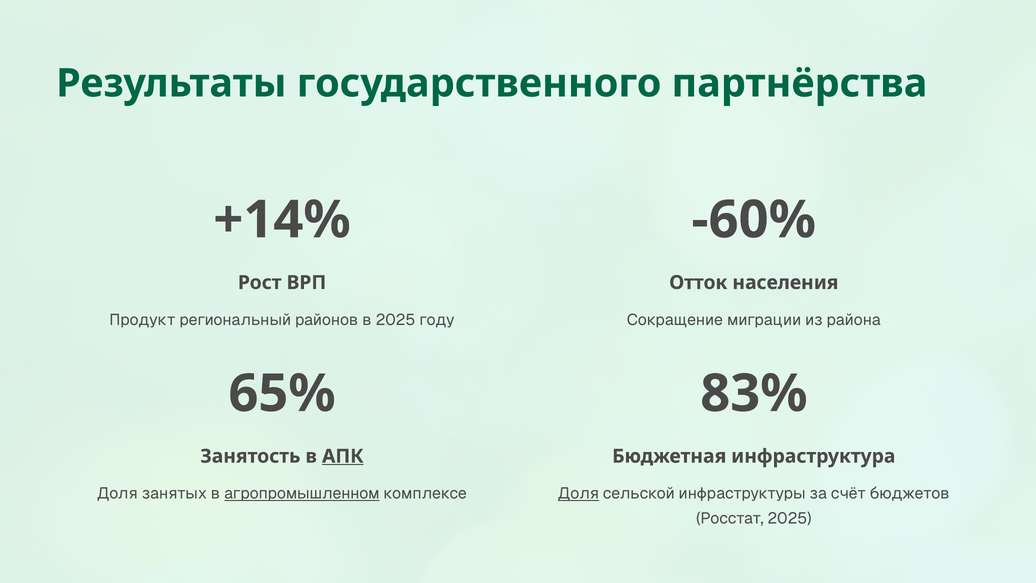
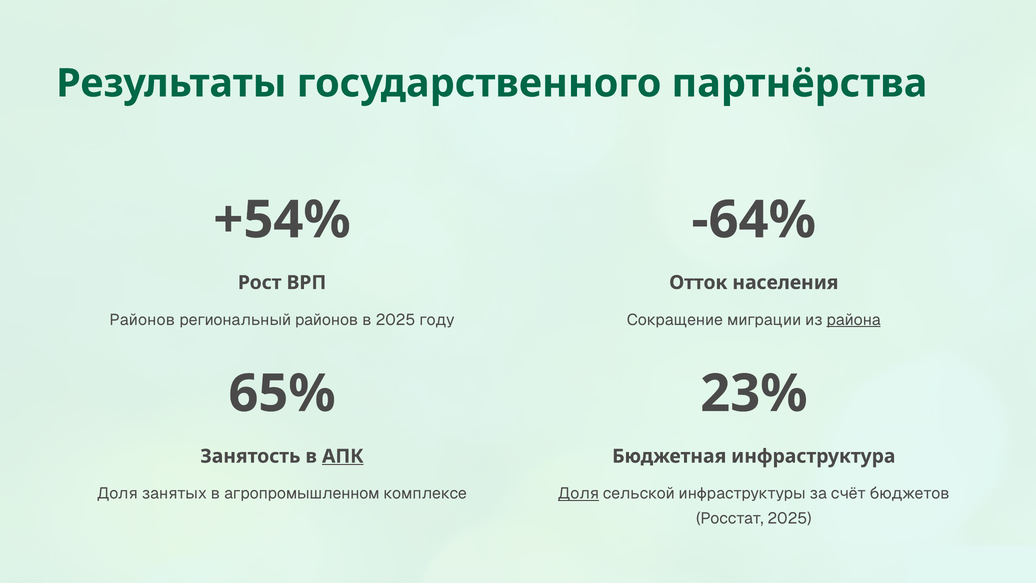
+14%: +14% -> +54% (282, 220)
-60%: -60% -> -64% (754, 220)
Продукт: Продукт -> Районов (142, 320)
района underline: none -> present (854, 320)
83%: 83% -> 23% (754, 394)
агропромышленном underline: present -> none (302, 493)
